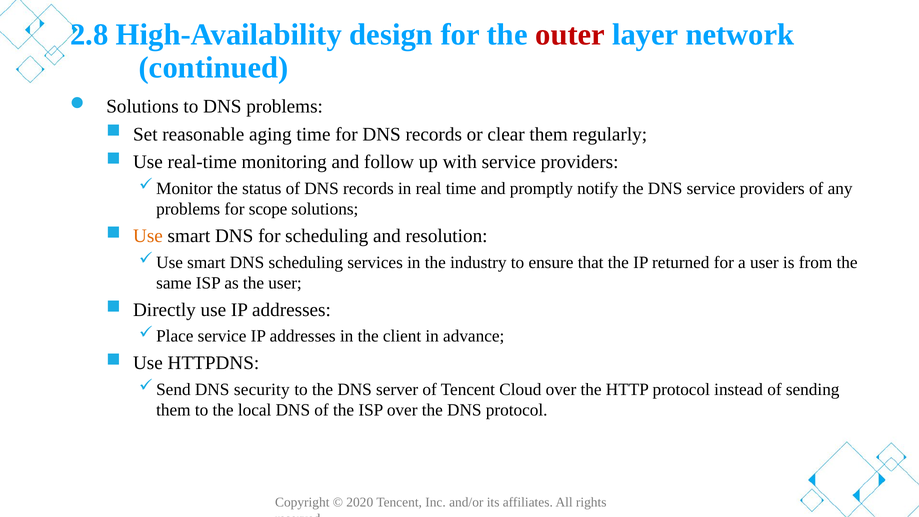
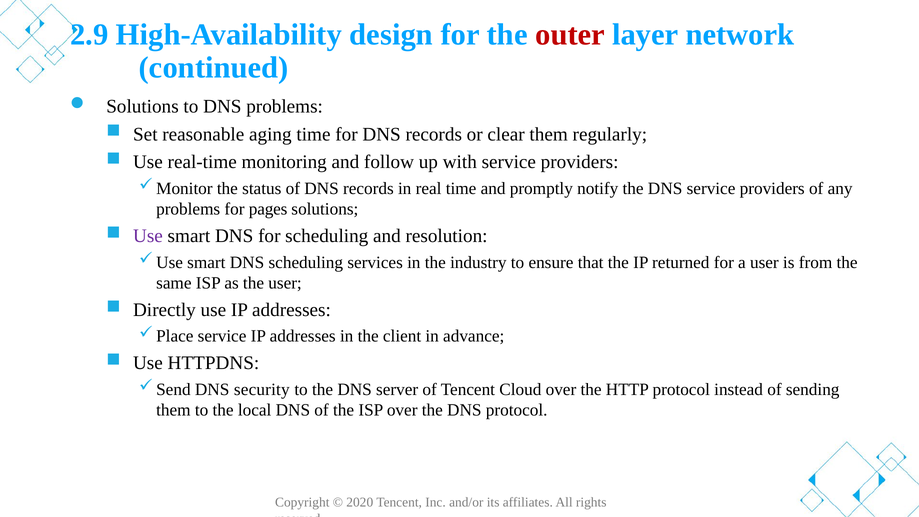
2.8: 2.8 -> 2.9 (89, 35)
scope: scope -> pages (268, 209)
Use colour: orange -> purple (148, 236)
